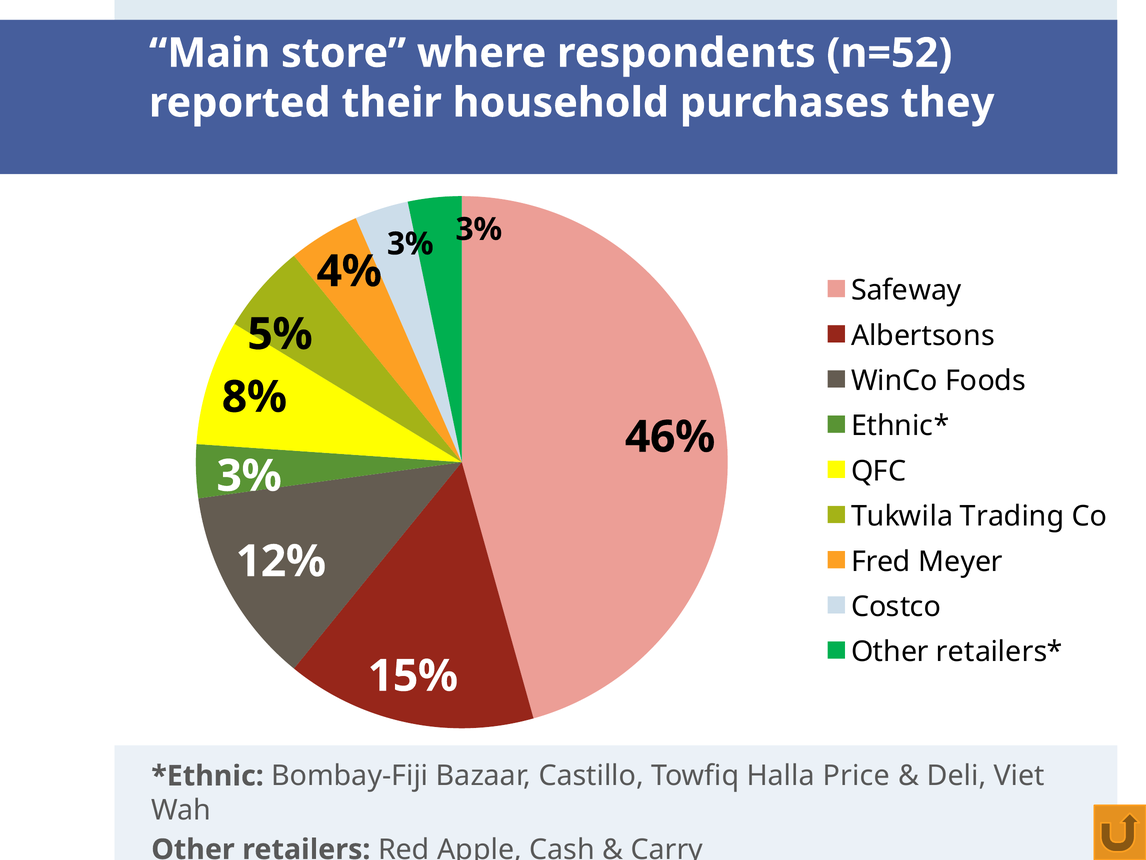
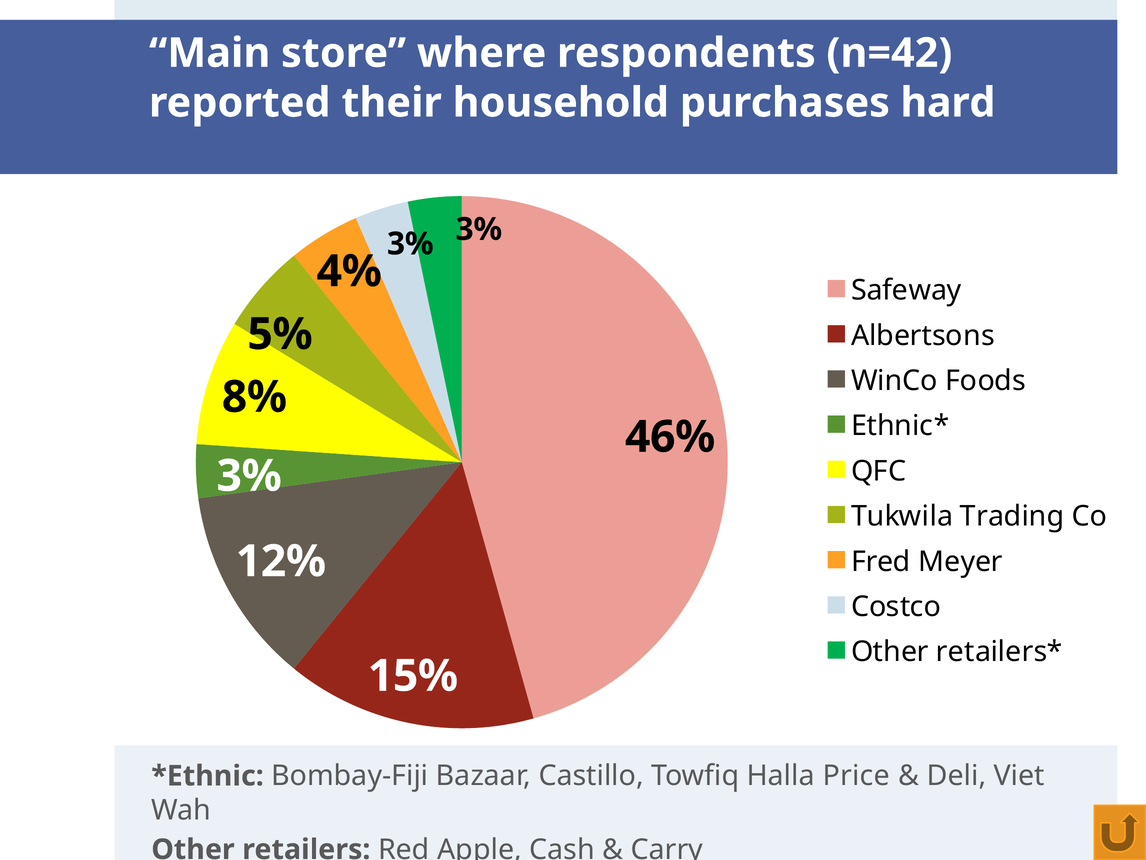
n=52: n=52 -> n=42 (889, 53)
they: they -> hard (948, 103)
